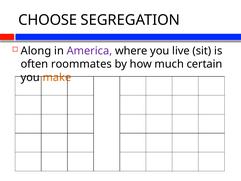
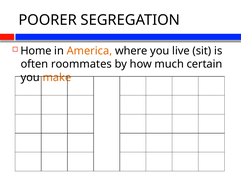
CHOOSE: CHOOSE -> POORER (48, 20)
Along: Along -> Home (36, 51)
America colour: purple -> orange (89, 51)
